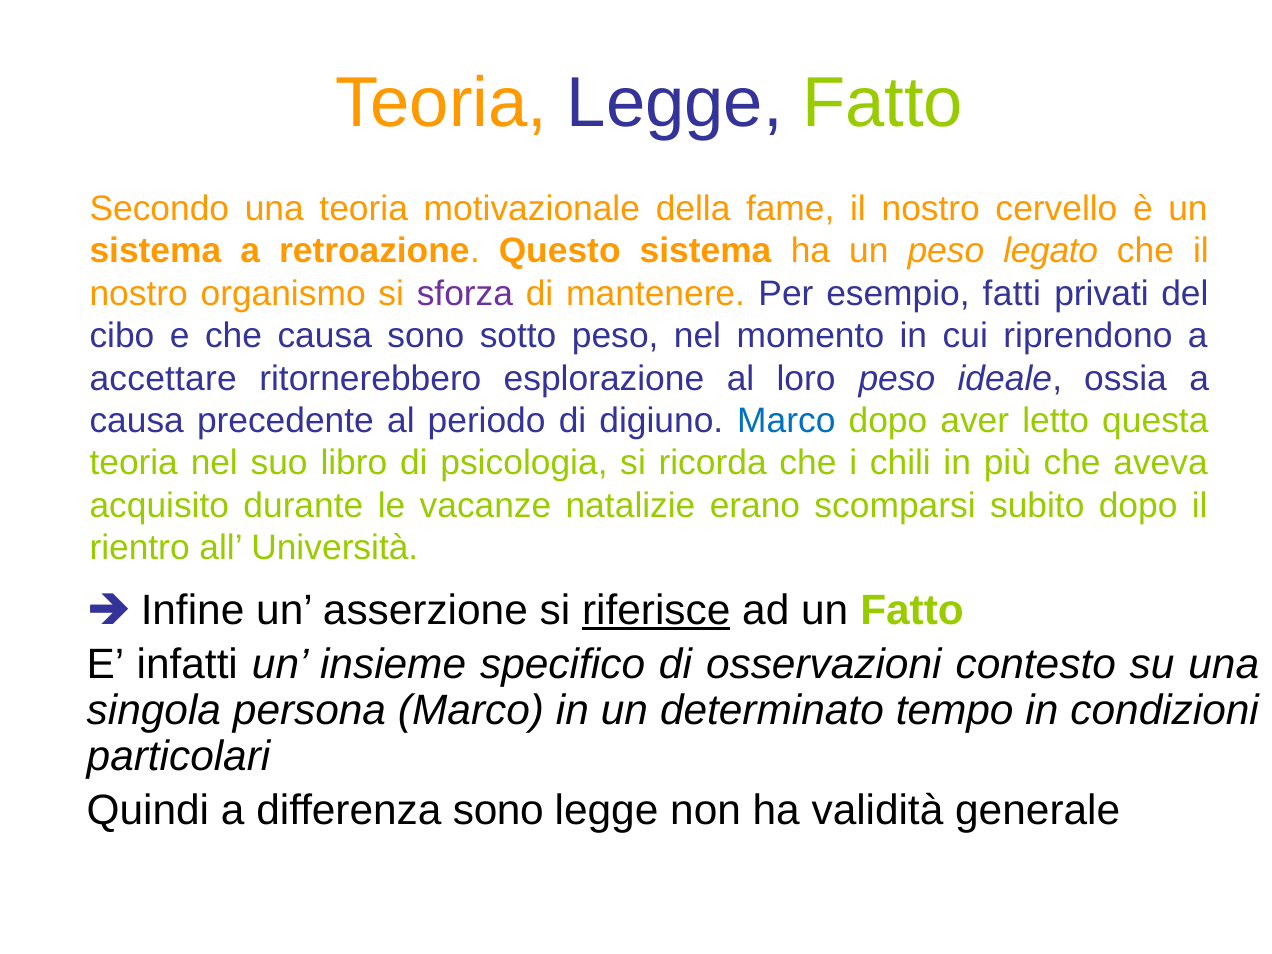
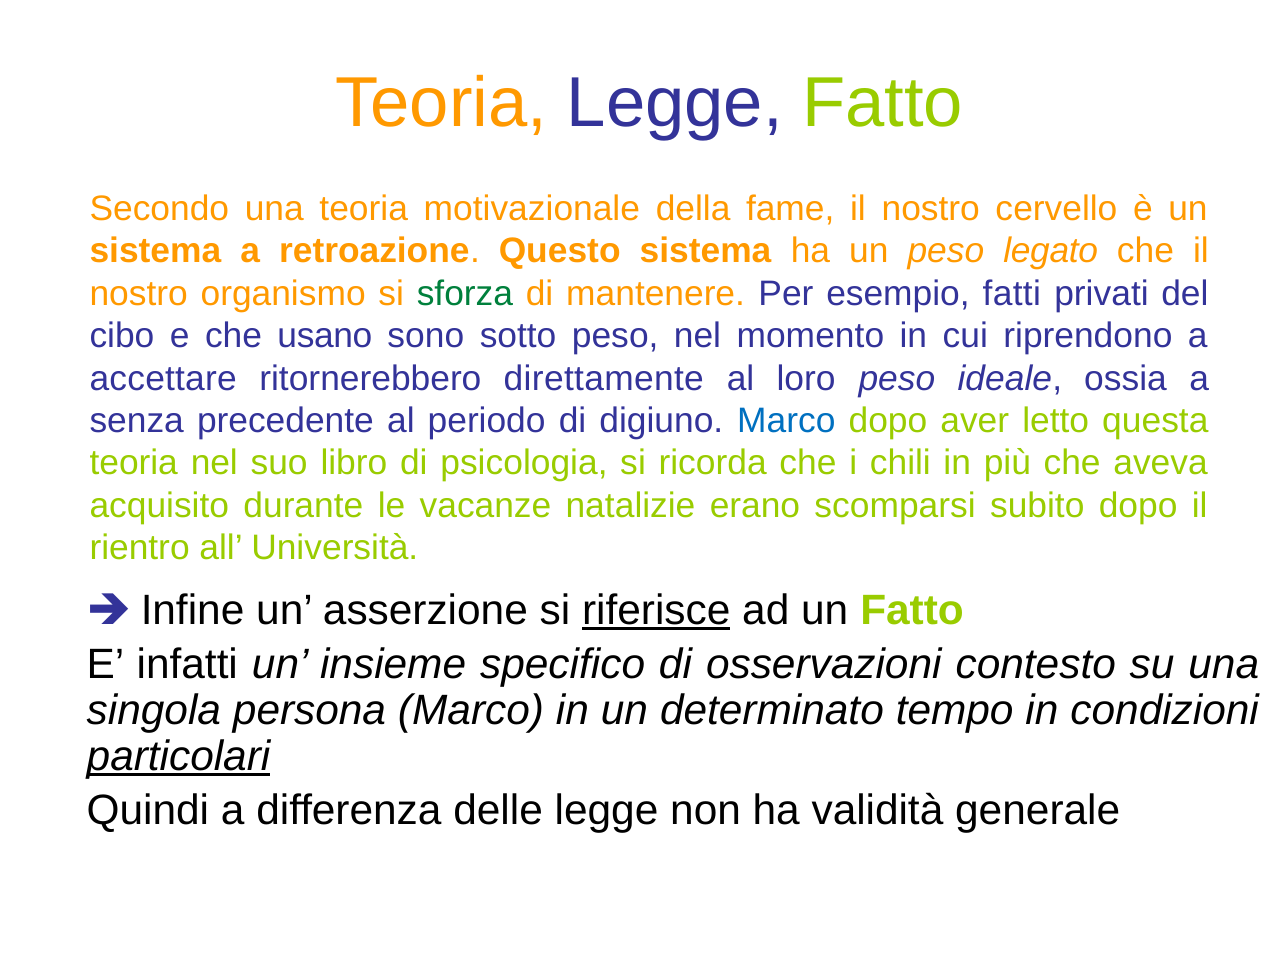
sforza colour: purple -> green (465, 294)
che causa: causa -> usano (325, 336)
esplorazione: esplorazione -> direttamente (604, 378)
causa: causa -> senza (137, 421)
particolari underline: none -> present (179, 756)
differenza sono: sono -> delle (498, 810)
